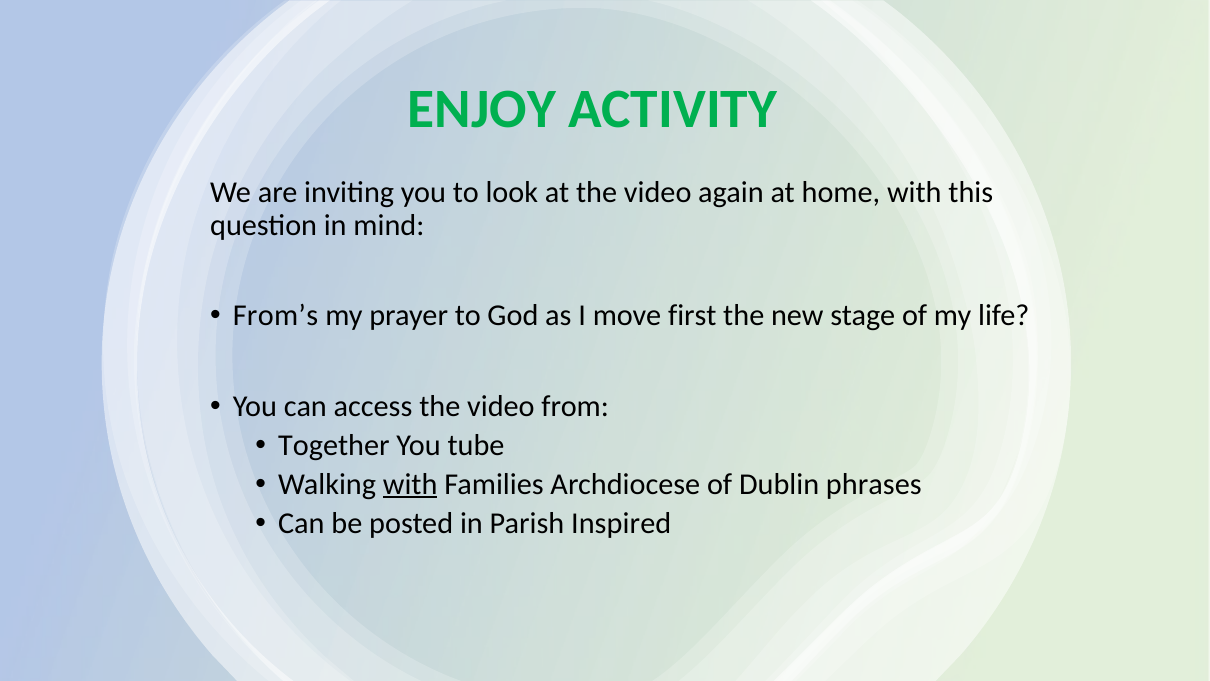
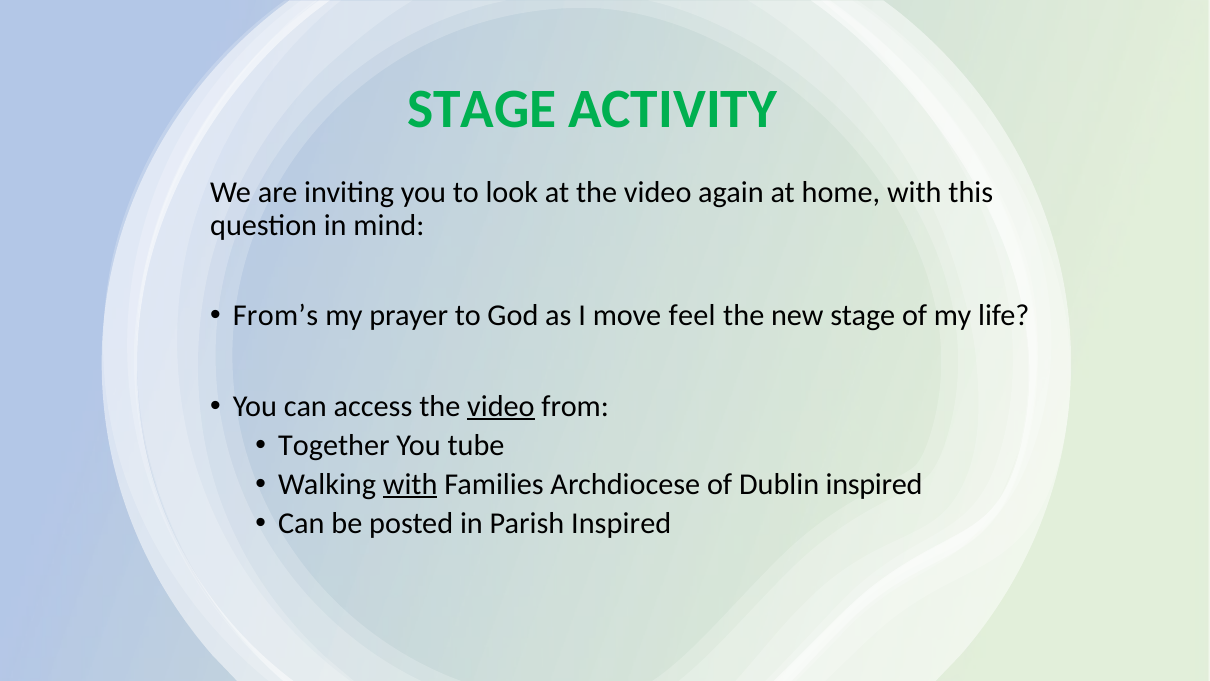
ENJOY: ENJOY -> STAGE (482, 109)
first: first -> feel (692, 316)
video underline: none -> present (501, 406)
Dublin phrases: phrases -> inspired (874, 484)
